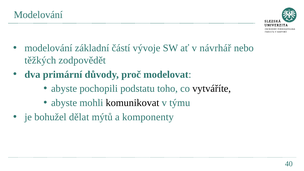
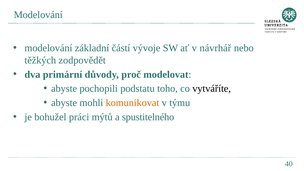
komunikovat colour: black -> orange (132, 103)
dělat: dělat -> práci (79, 117)
komponenty: komponenty -> spustitelného (148, 117)
